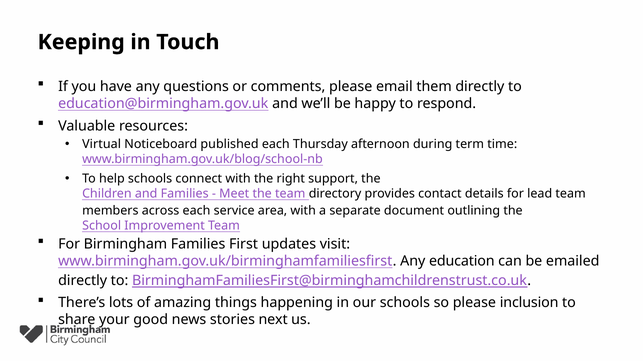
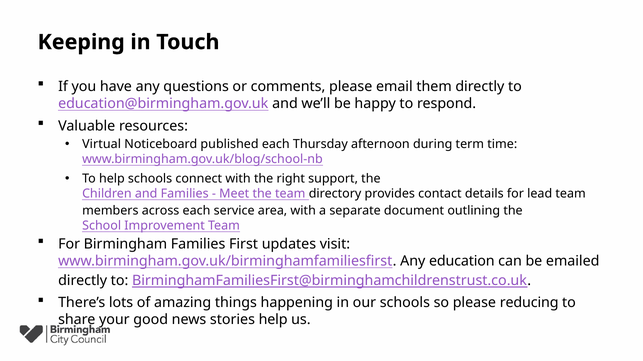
inclusion: inclusion -> reducing (529, 303)
stories next: next -> help (273, 320)
